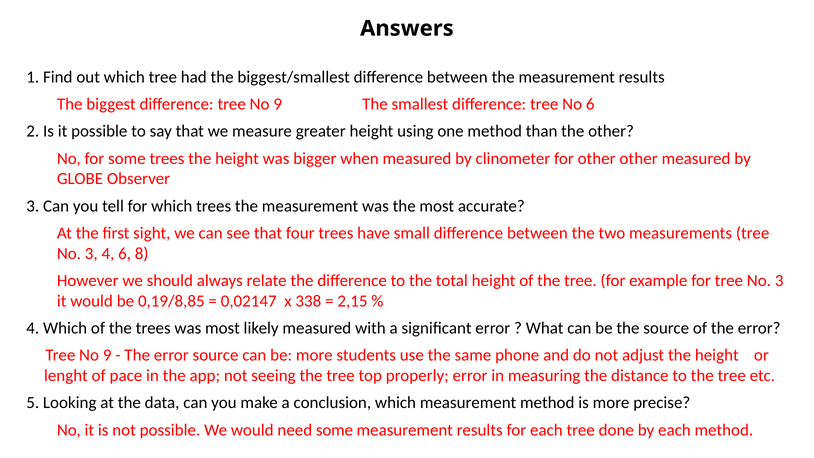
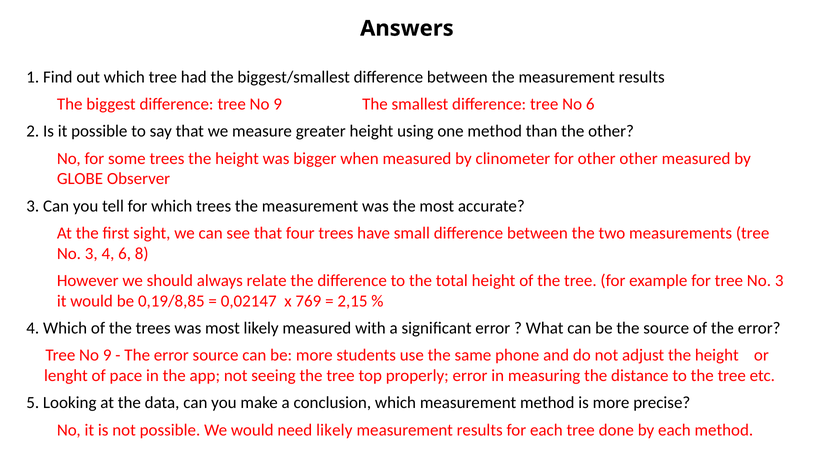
338: 338 -> 769 (308, 301)
need some: some -> likely (334, 430)
